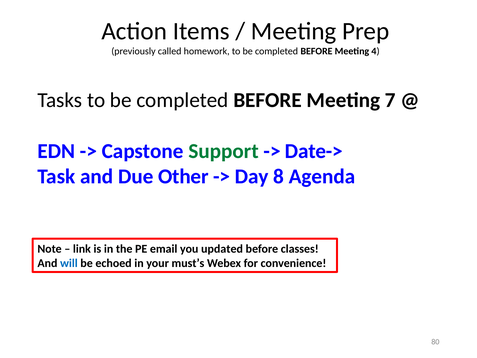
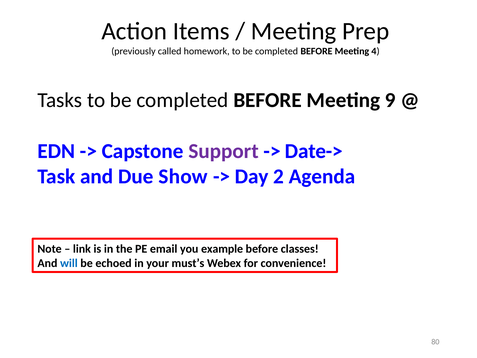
7: 7 -> 9 (390, 100)
Support colour: green -> purple (224, 151)
Other: Other -> Show (183, 176)
8: 8 -> 2 (279, 176)
updated: updated -> example (222, 249)
